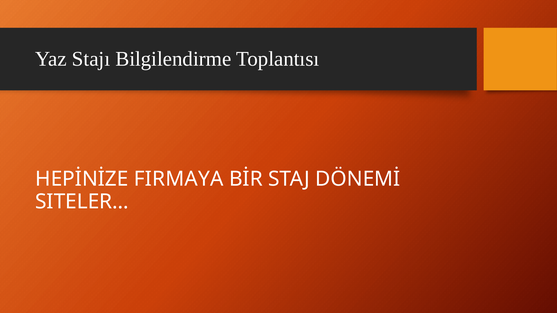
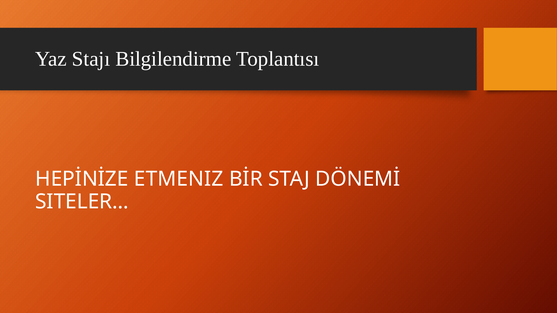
FIRMAYA: FIRMAYA -> ETMENIZ (179, 179)
